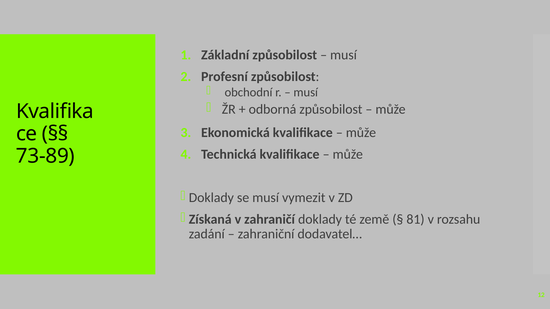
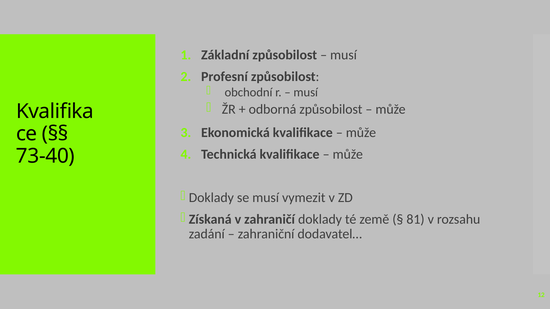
73-89: 73-89 -> 73-40 (45, 156)
